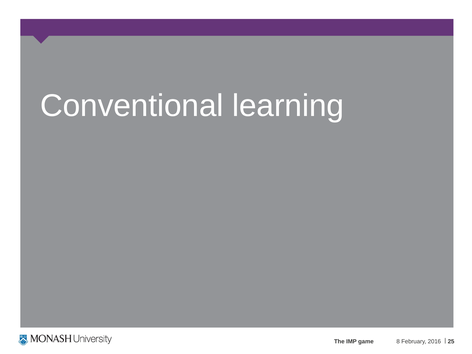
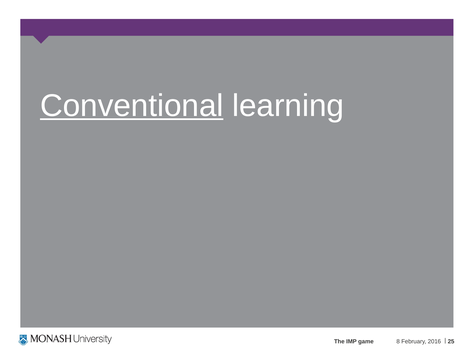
Conventional underline: none -> present (132, 106)
